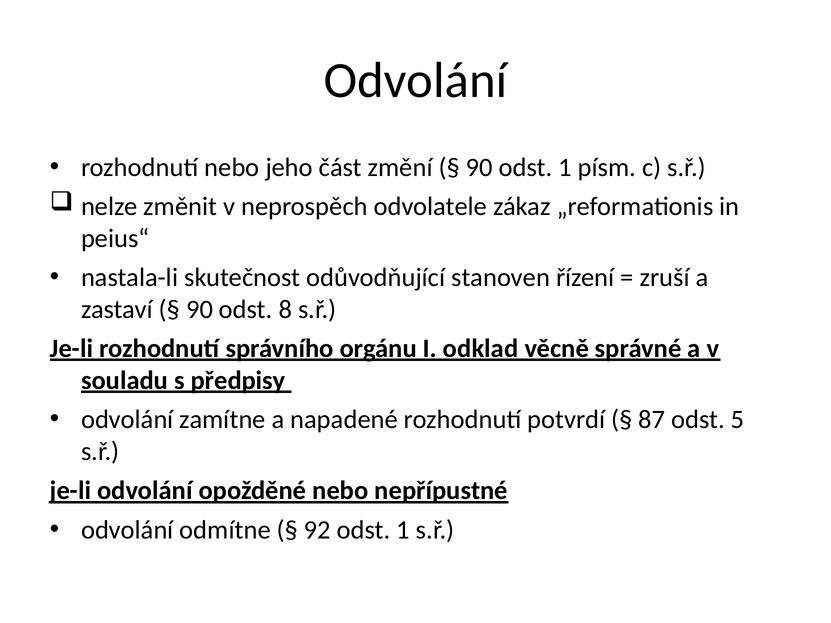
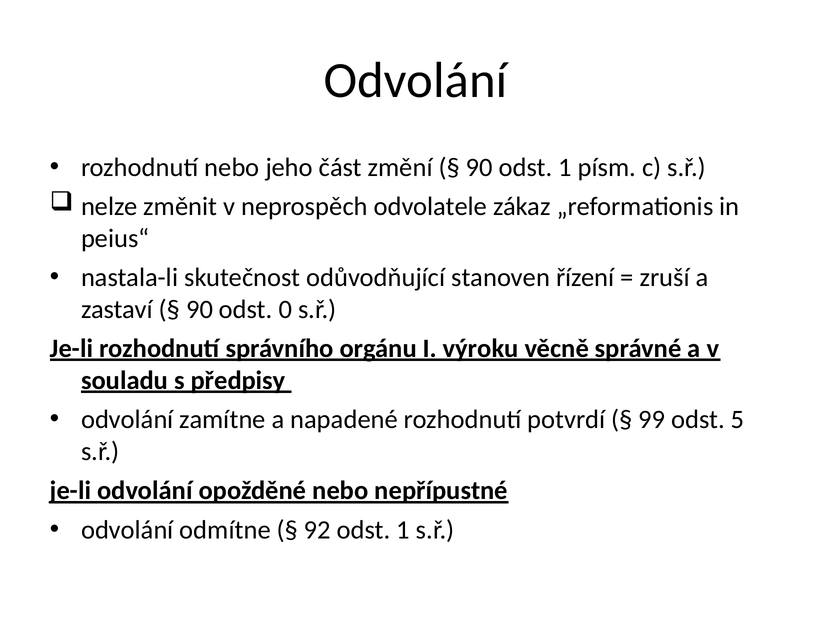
8: 8 -> 0 (285, 309)
odklad: odklad -> výroku (481, 349)
87: 87 -> 99 (652, 420)
